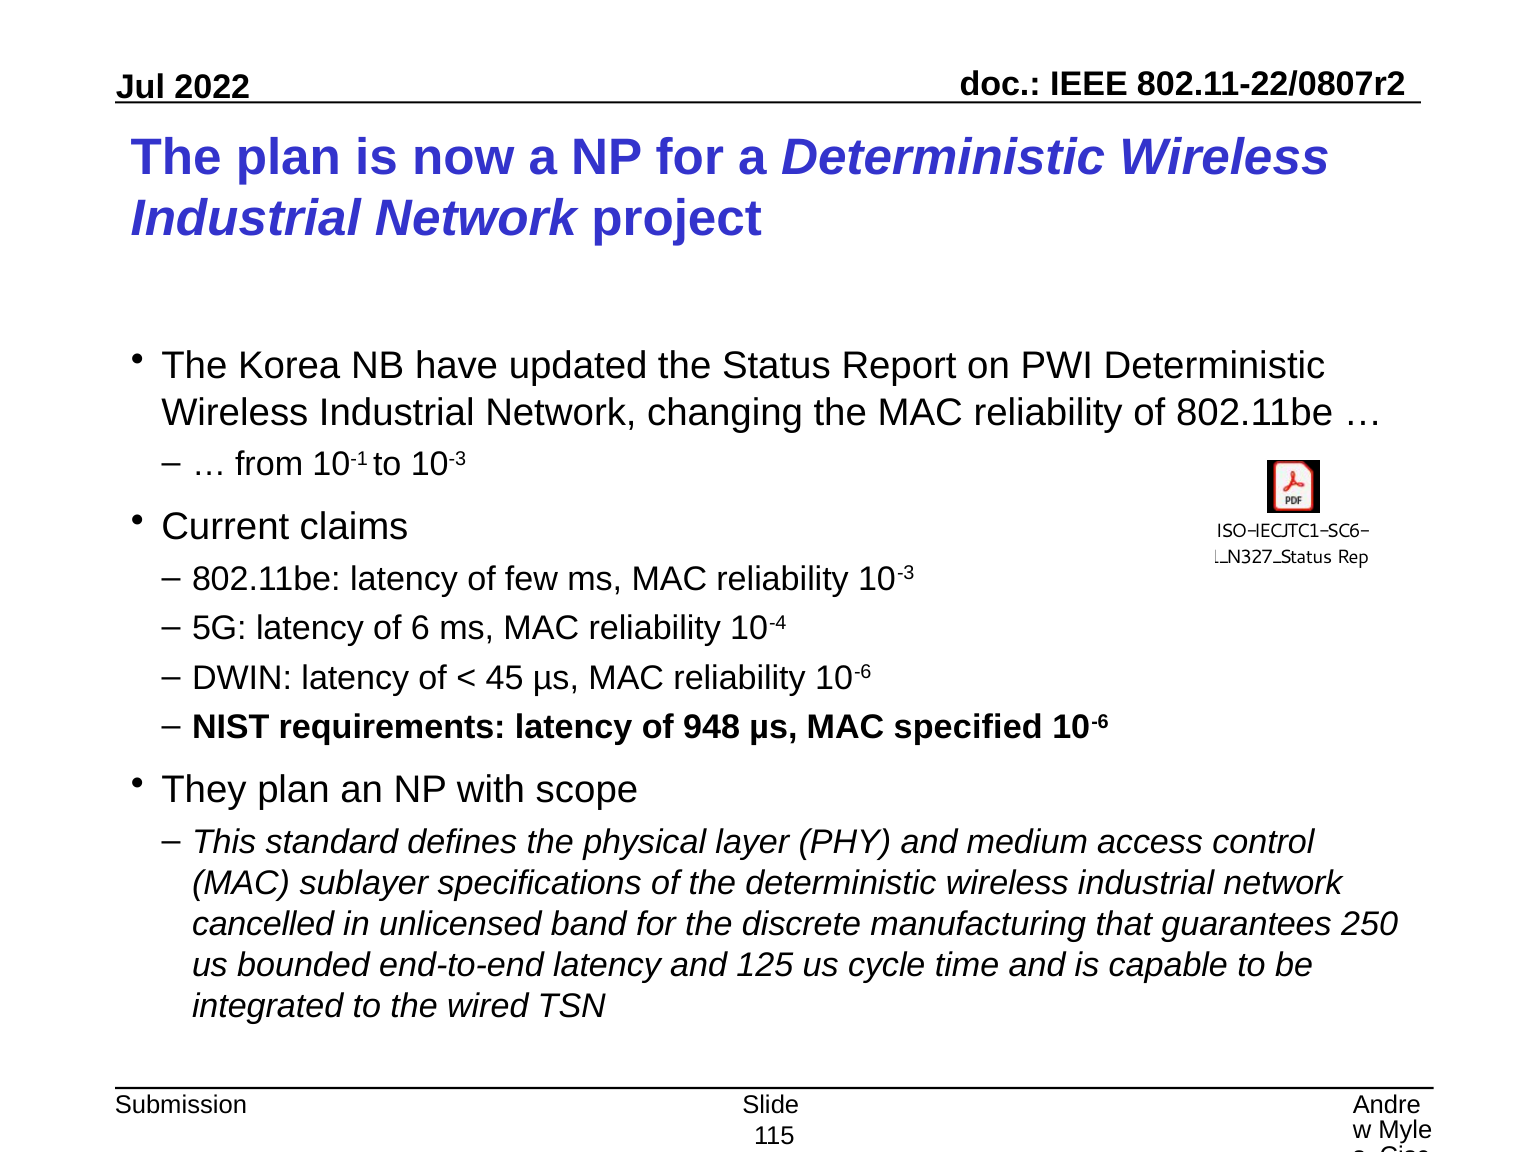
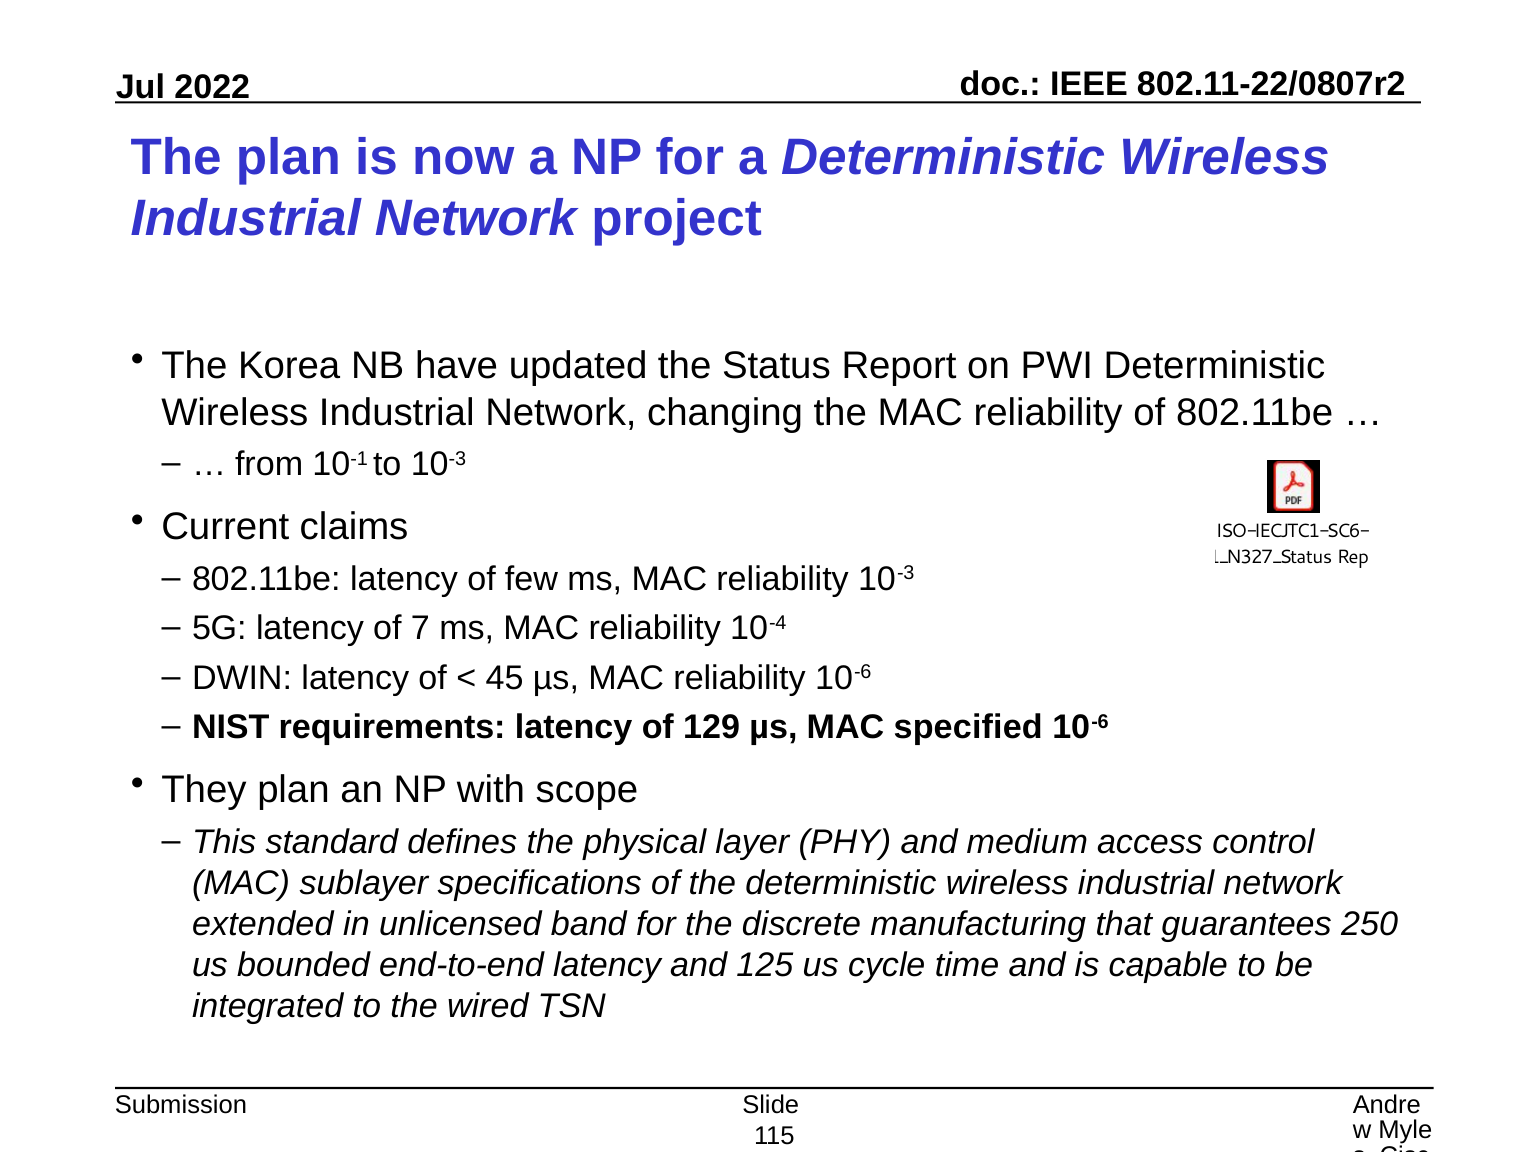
6: 6 -> 7 (420, 628)
948: 948 -> 129 (712, 727)
cancelled: cancelled -> extended (263, 924)
